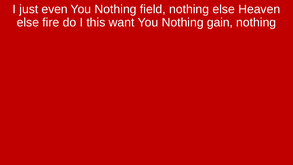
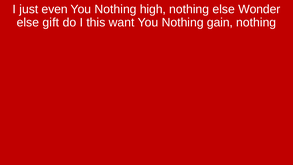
field: field -> high (153, 9)
Heaven: Heaven -> Wonder (259, 9)
fire: fire -> gift (51, 22)
